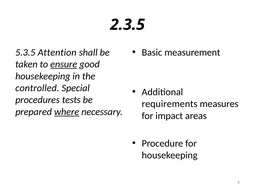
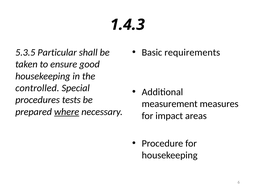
2.3.5: 2.3.5 -> 1.4.3 (127, 25)
measurement: measurement -> requirements (192, 53)
Attention: Attention -> Particular (57, 53)
ensure underline: present -> none (64, 64)
requirements: requirements -> measurement (170, 104)
